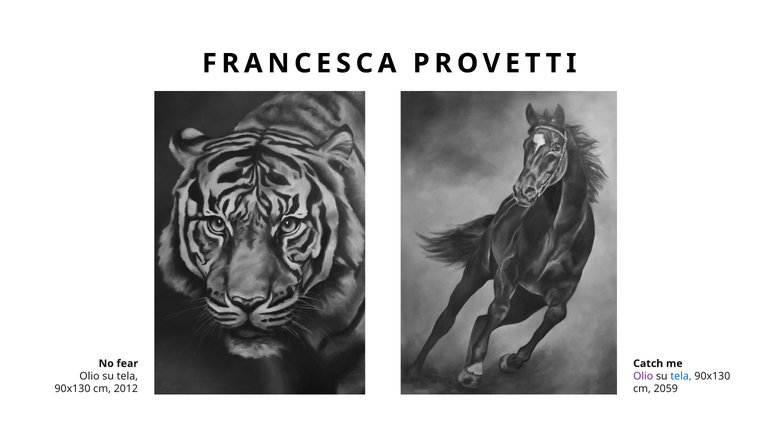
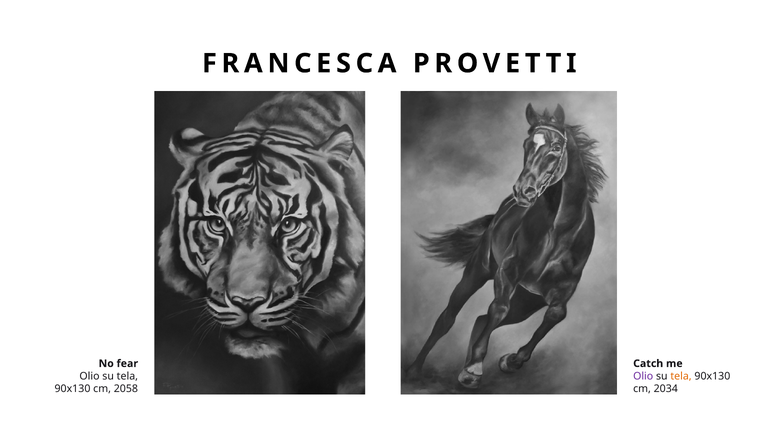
tela colour: blue -> orange (681, 376)
2012: 2012 -> 2058 (126, 389)
2059: 2059 -> 2034 (666, 389)
